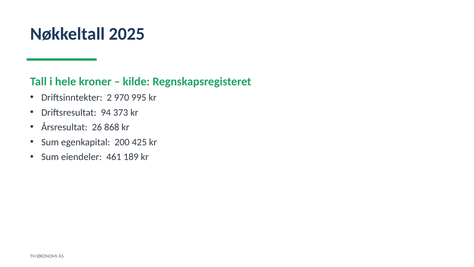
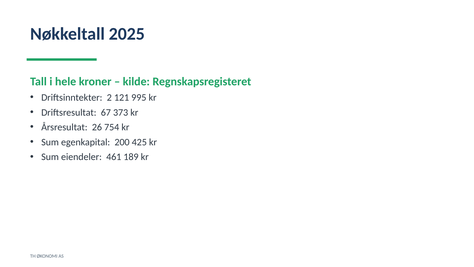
970: 970 -> 121 (122, 97)
94: 94 -> 67 (106, 112)
868: 868 -> 754 (112, 127)
